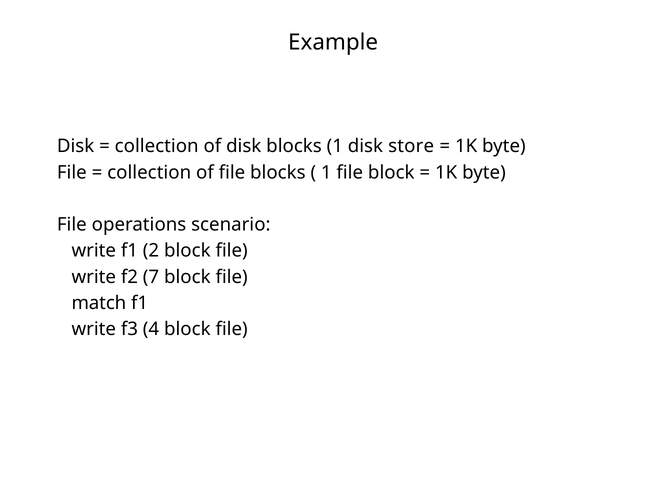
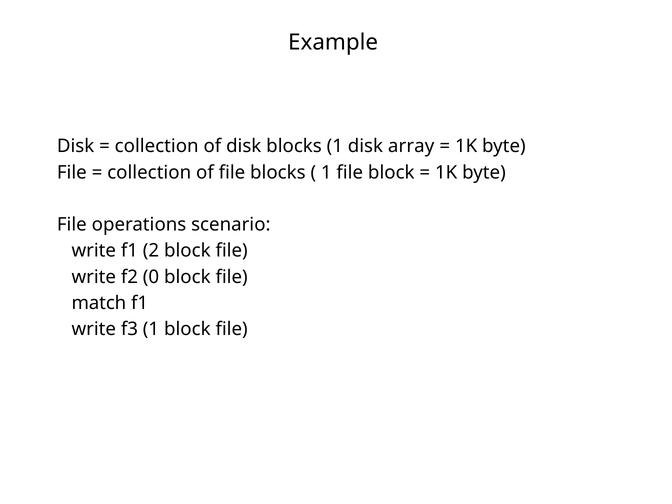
store: store -> array (411, 146)
7: 7 -> 0 (151, 277)
f3 4: 4 -> 1 (151, 329)
